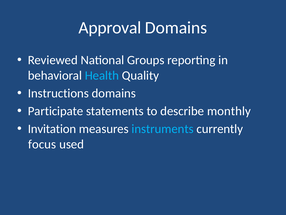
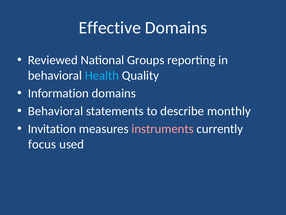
Approval: Approval -> Effective (110, 28)
Instructions: Instructions -> Information (58, 93)
Participate: Participate -> Behavioral (56, 111)
instruments colour: light blue -> pink (163, 129)
